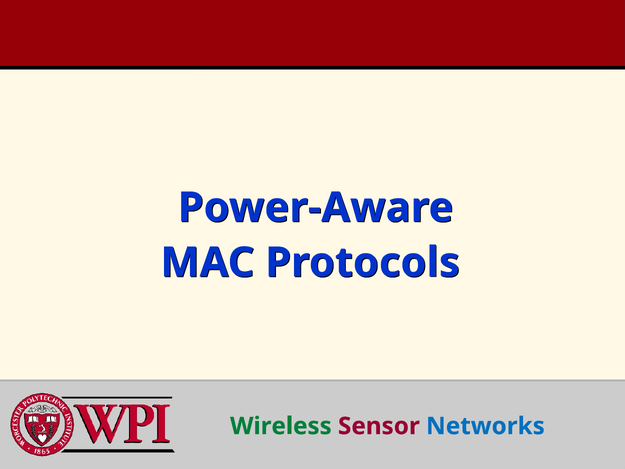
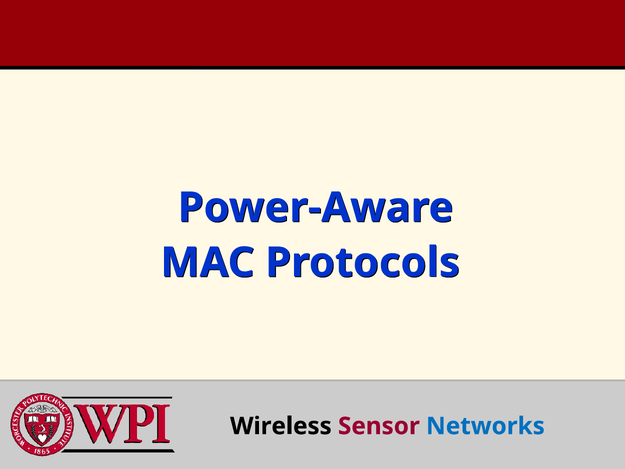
Wireless colour: green -> black (281, 426)
